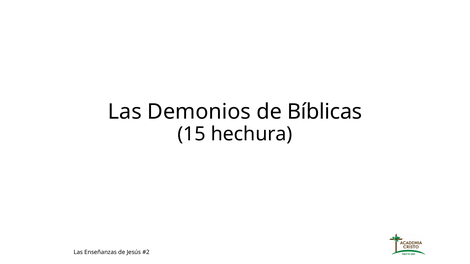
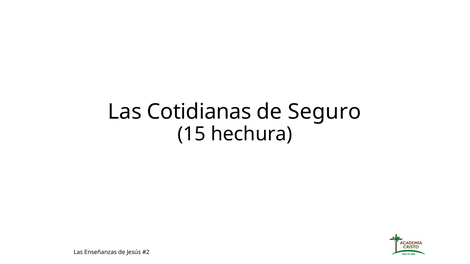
Demonios: Demonios -> Cotidianas (199, 112)
Bíblicas: Bíblicas -> Seguro (325, 112)
